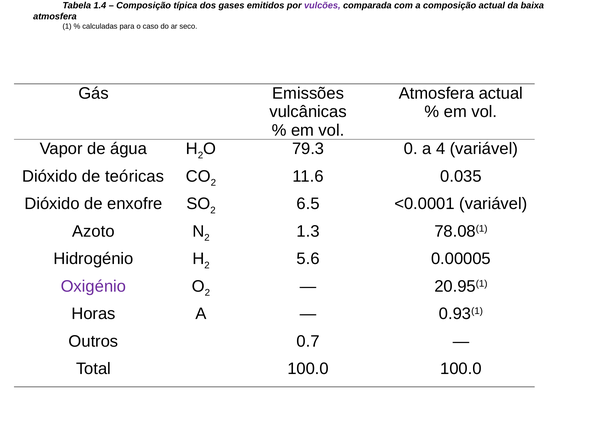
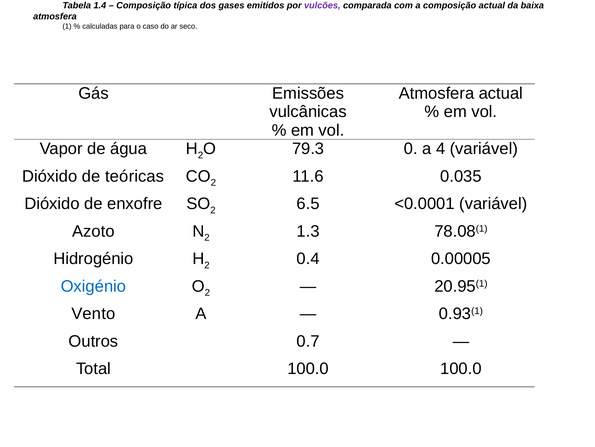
5.6: 5.6 -> 0.4 (308, 258)
Oxigénio colour: purple -> blue (93, 286)
Horas: Horas -> Vento (93, 313)
